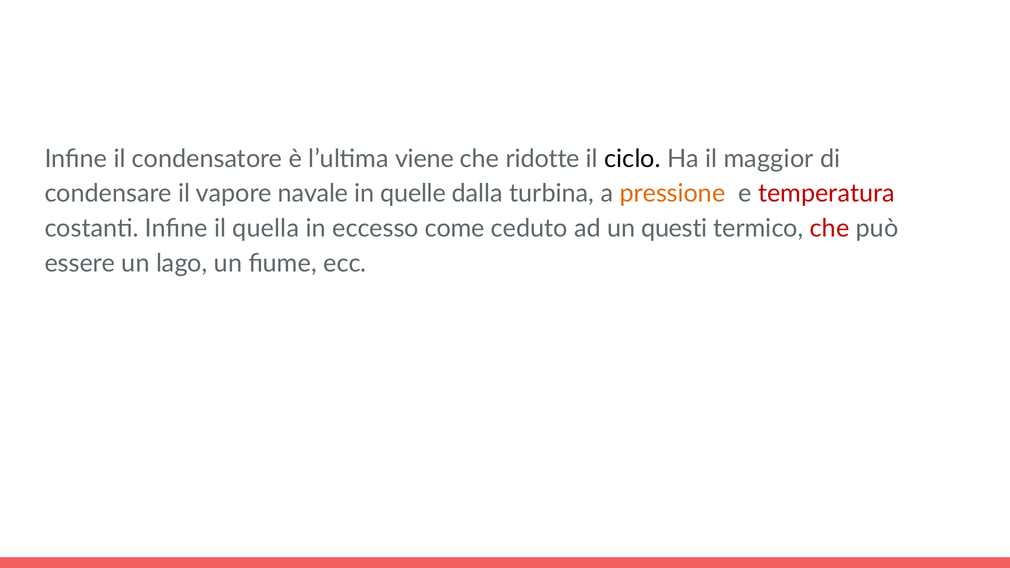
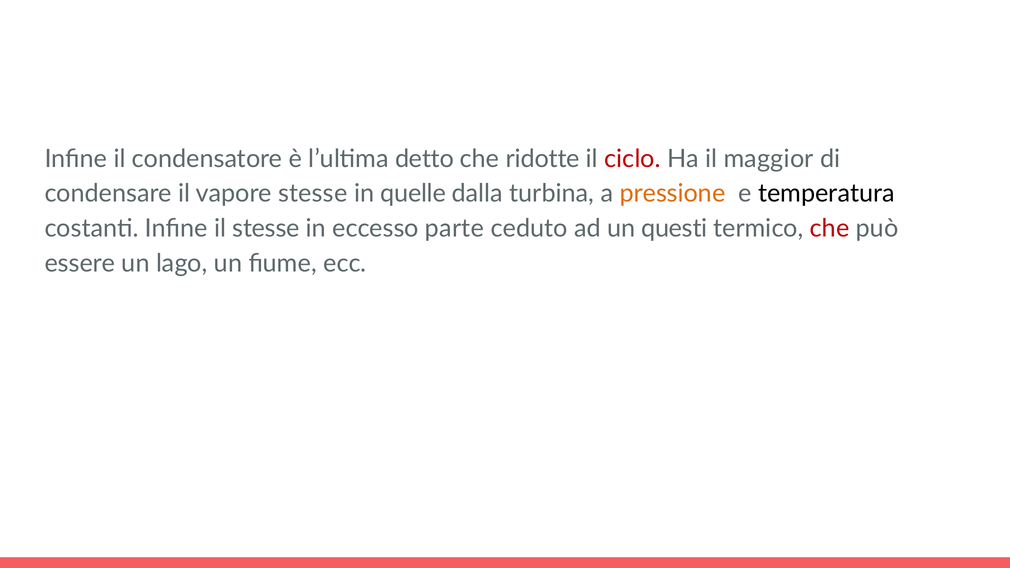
viene: viene -> detto (424, 159)
ciclo colour: black -> red (633, 159)
vapore navale: navale -> stesse (313, 194)
temperatura colour: red -> black (826, 194)
il quella: quella -> stesse (266, 229)
come: come -> parte (454, 229)
